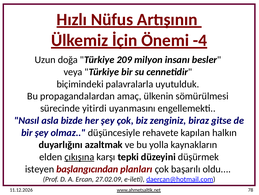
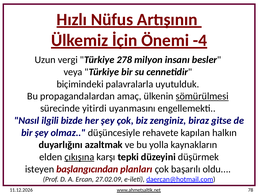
doğa: doğa -> vergi (68, 60)
209: 209 -> 278 (124, 60)
sömürülmesi underline: none -> present (202, 96)
asla: asla -> ilgili (50, 120)
